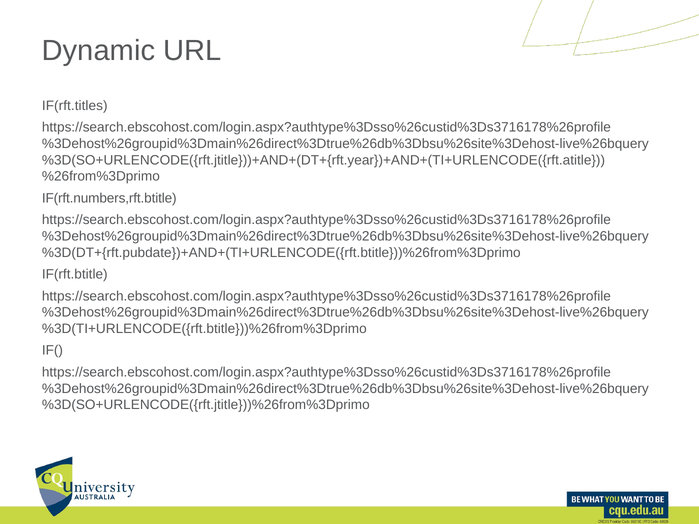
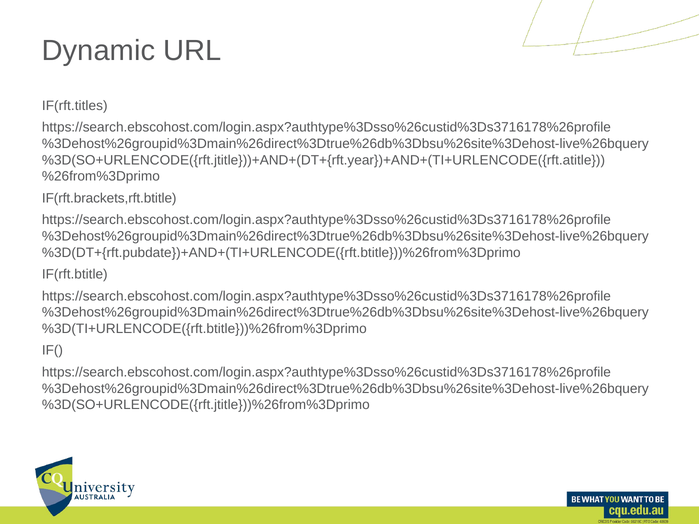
IF(rft.numbers,rft.btitle: IF(rft.numbers,rft.btitle -> IF(rft.brackets,rft.btitle (109, 198)
